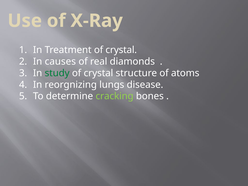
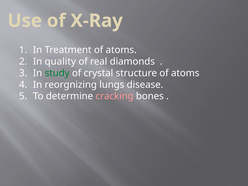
Treatment of crystal: crystal -> atoms (121, 50)
causes: causes -> quality (60, 61)
cracking colour: light green -> pink (115, 96)
